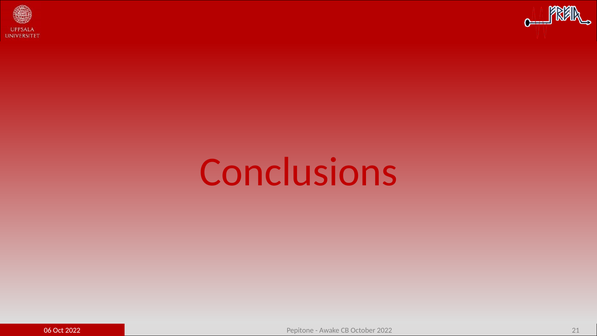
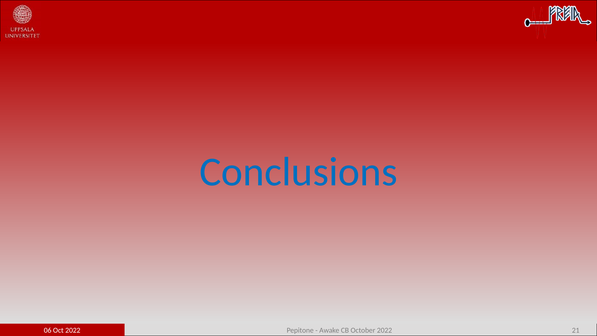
Conclusions colour: red -> blue (298, 172)
